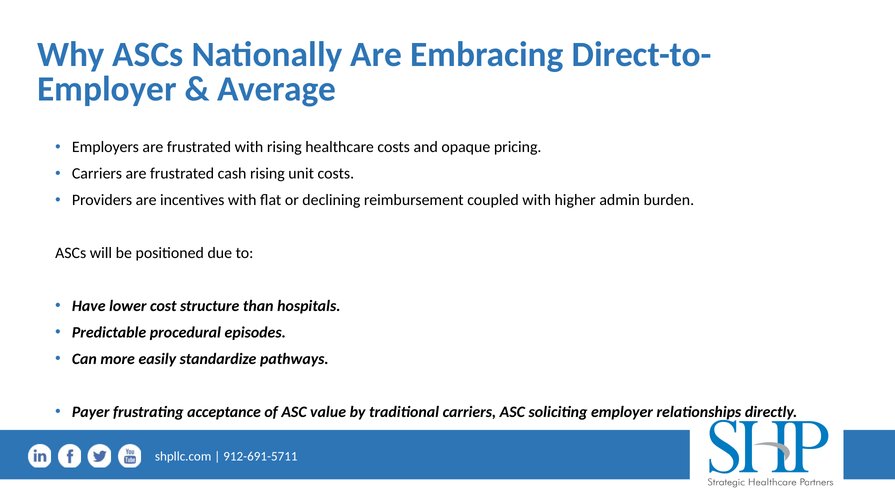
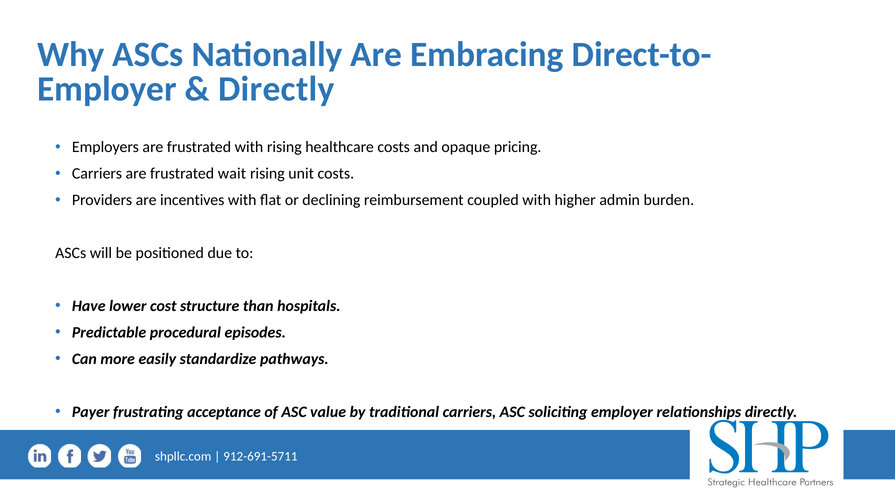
Average: Average -> Directly (276, 89)
cash: cash -> wait (232, 173)
